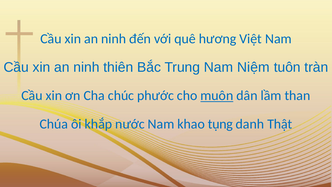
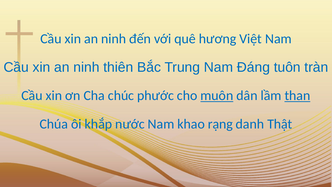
Niệm: Niệm -> Đáng (253, 67)
than underline: none -> present (297, 96)
tụng: tụng -> rạng (220, 124)
